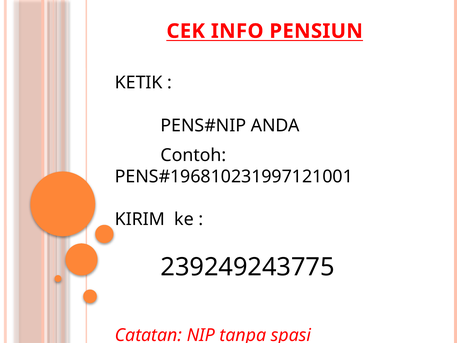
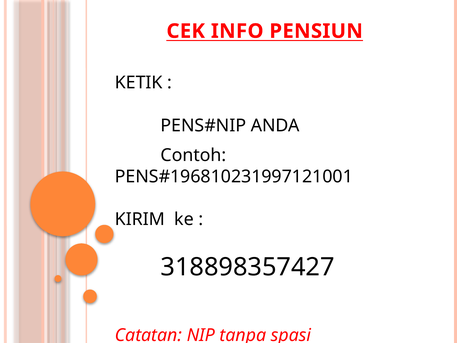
239249243775: 239249243775 -> 318898357427 (248, 267)
